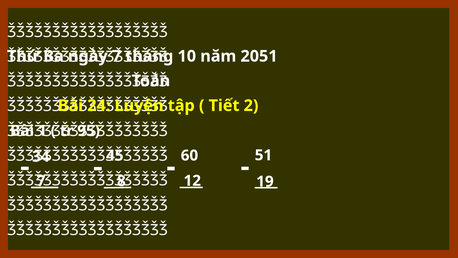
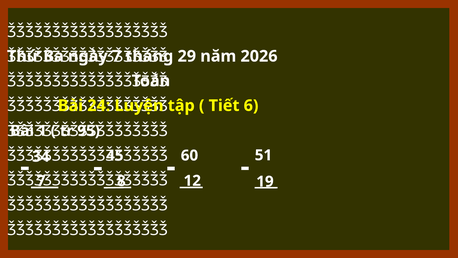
10: 10 -> 29 (187, 56)
2051: 2051 -> 2026 (259, 56)
2: 2 -> 6 (251, 105)
